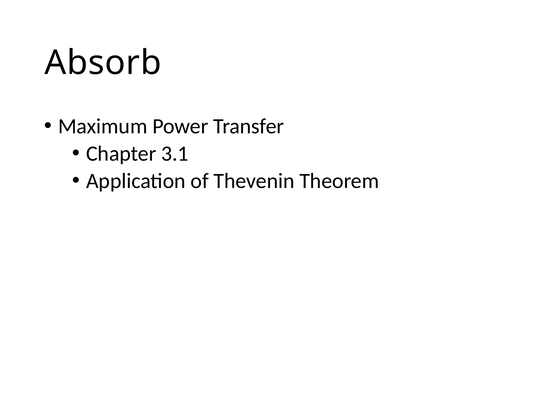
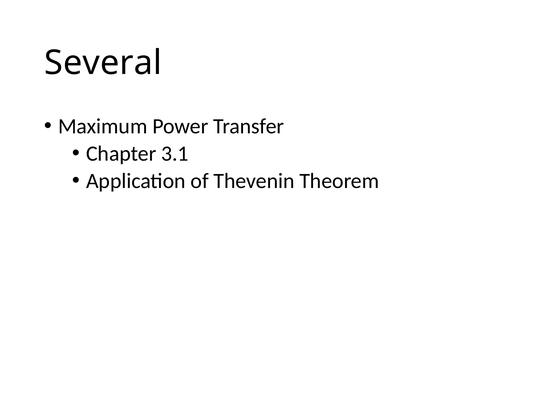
Absorb: Absorb -> Several (103, 63)
